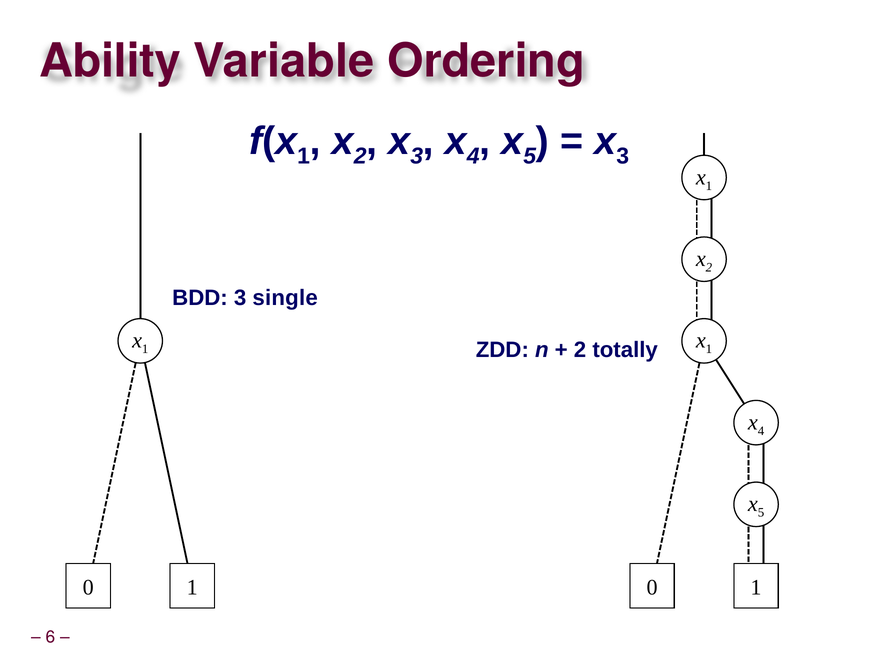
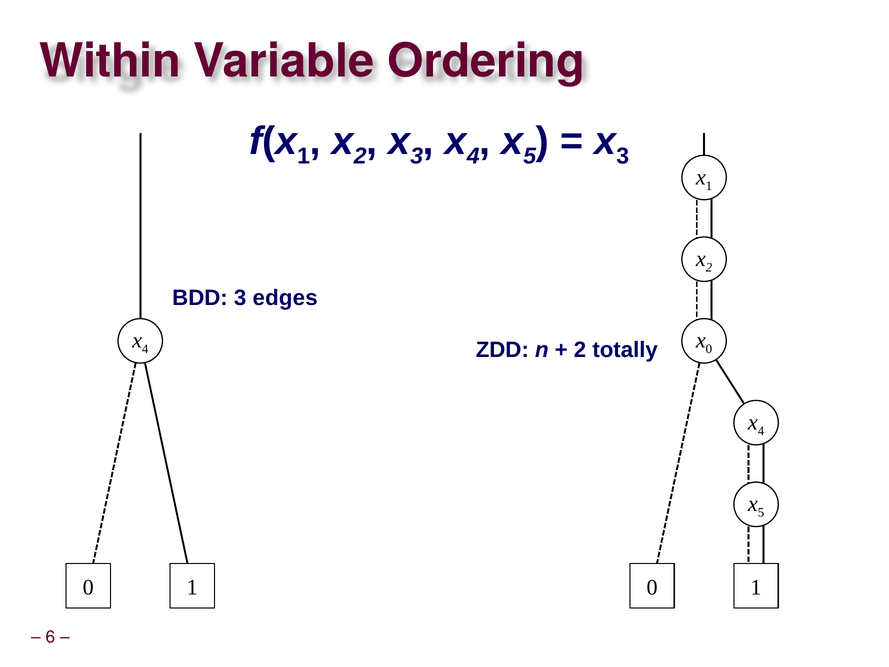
Ability: Ability -> Within (110, 61)
single: single -> edges (285, 298)
1: 1 -> 4 (145, 349)
1: 1 -> 0 (709, 349)
